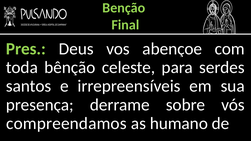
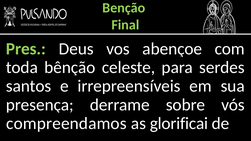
humano: humano -> glorificai (179, 123)
